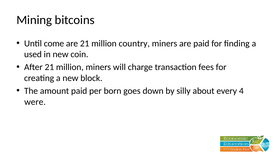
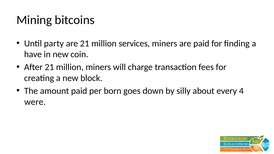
come: come -> party (54, 43)
country: country -> services (134, 43)
used: used -> have (33, 54)
